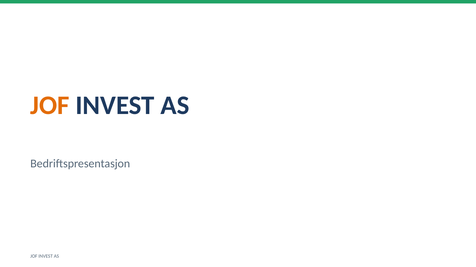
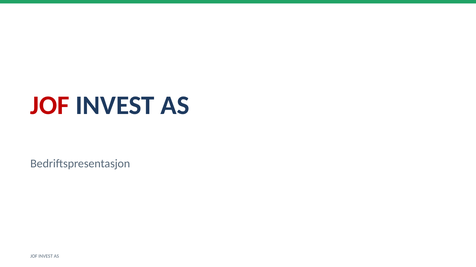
JOF colour: orange -> red (50, 106)
